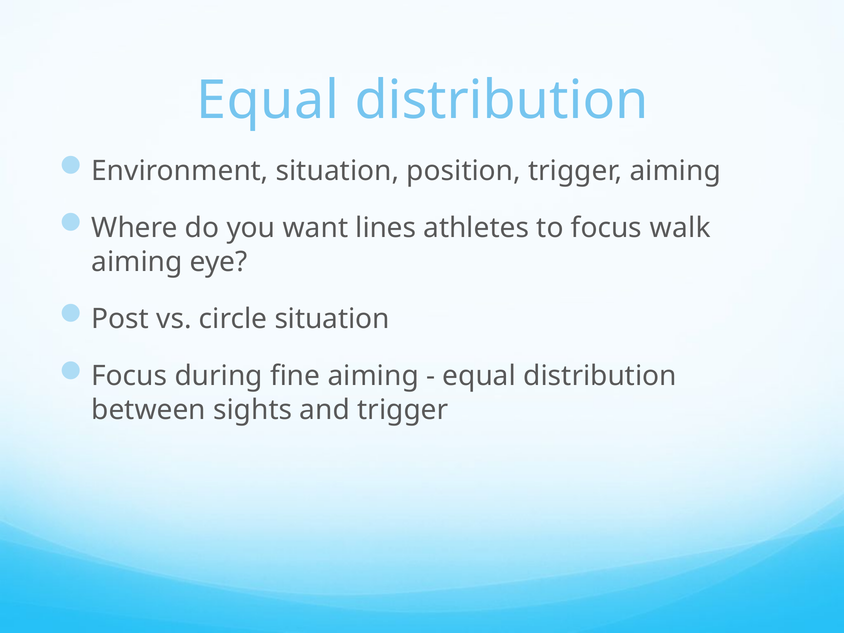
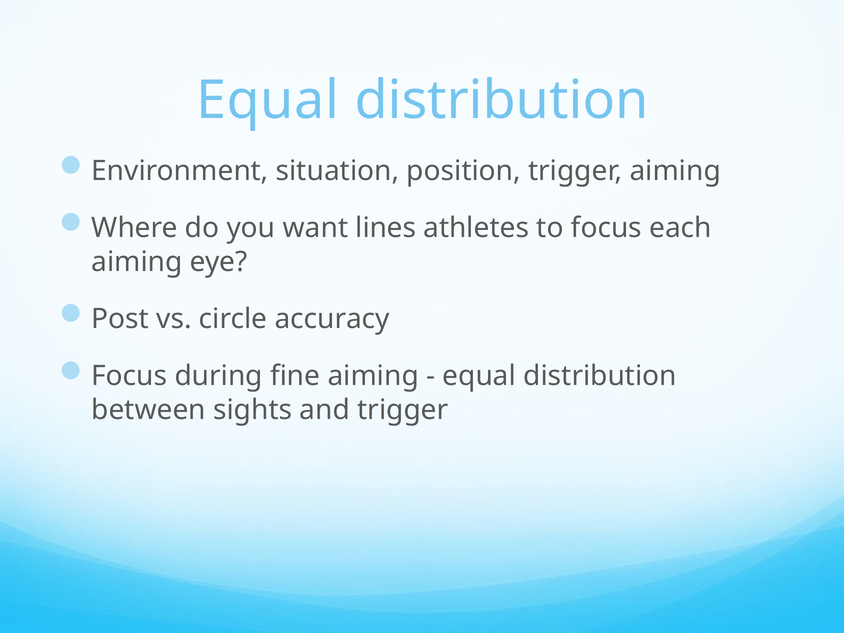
walk: walk -> each (680, 228)
circle situation: situation -> accuracy (332, 319)
